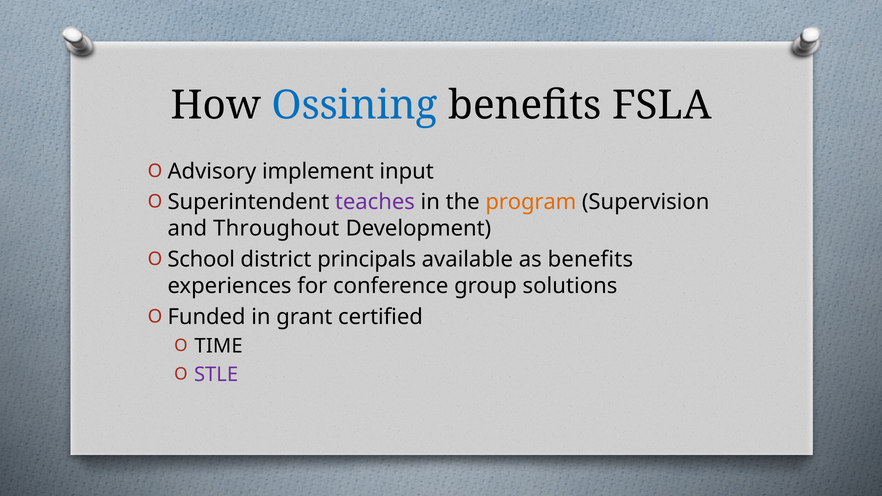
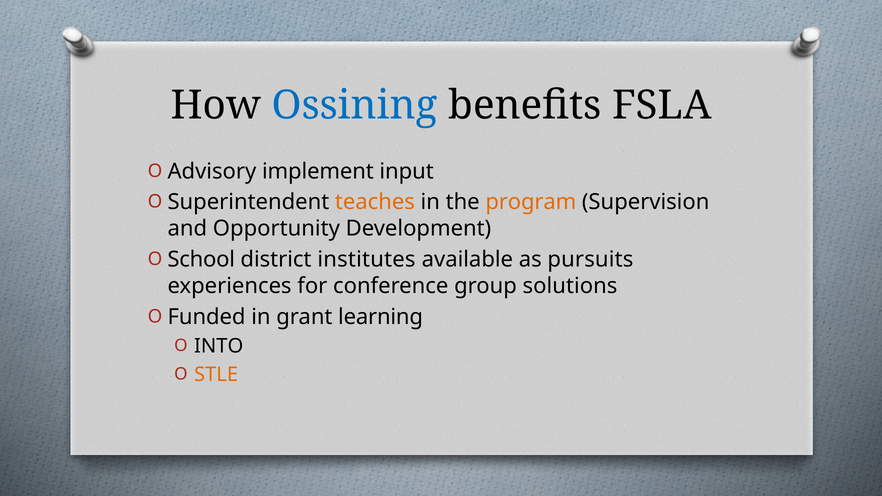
teaches colour: purple -> orange (375, 202)
Throughout: Throughout -> Opportunity (276, 229)
principals: principals -> institutes (366, 260)
as benefits: benefits -> pursuits (590, 260)
certified: certified -> learning (381, 317)
TIME: TIME -> INTO (219, 346)
STLE colour: purple -> orange (216, 374)
